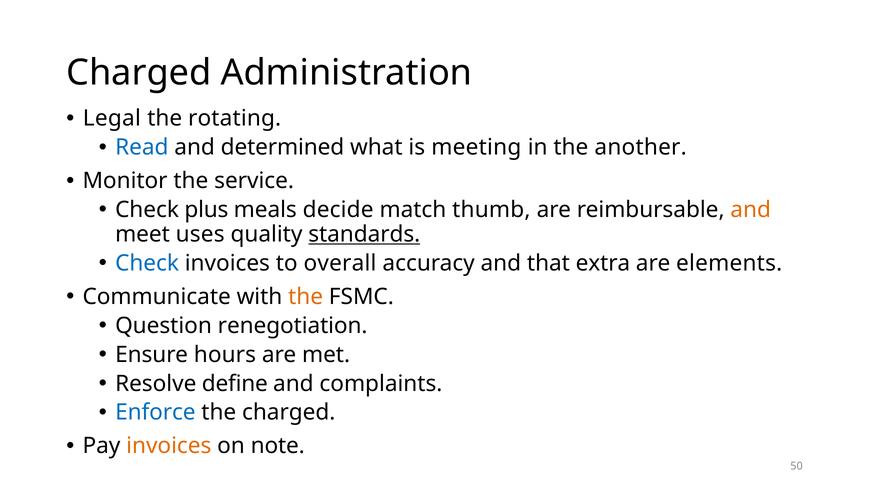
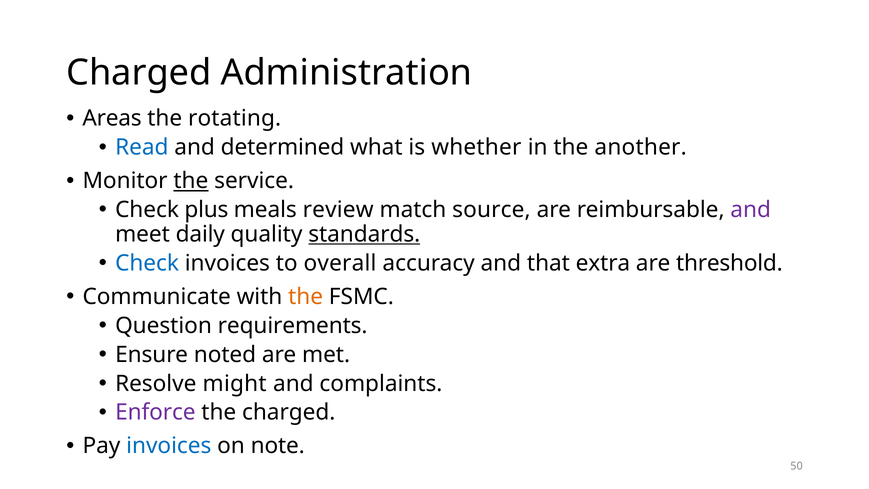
Legal: Legal -> Areas (112, 118)
meeting: meeting -> whether (476, 147)
the underline: none -> present (191, 181)
decide: decide -> review (338, 210)
thumb: thumb -> source (491, 210)
and colour: orange -> purple (751, 210)
uses: uses -> daily (200, 234)
elements: elements -> threshold (729, 263)
renegotiation: renegotiation -> requirements (293, 326)
hours: hours -> noted (225, 354)
define: define -> might (235, 383)
Enforce colour: blue -> purple (155, 412)
invoices colour: orange -> blue (169, 446)
